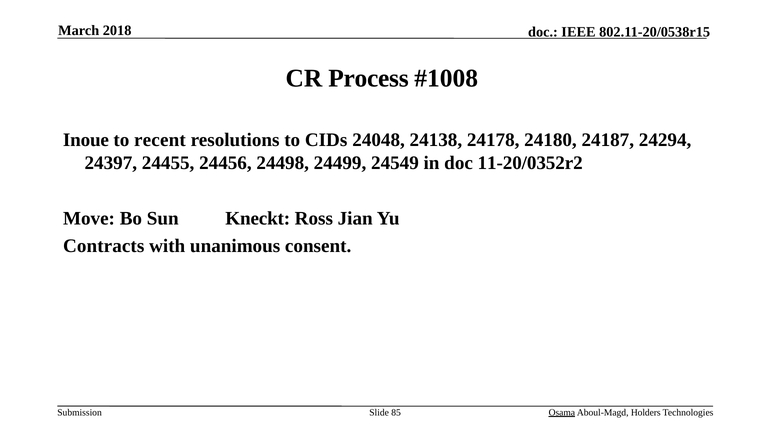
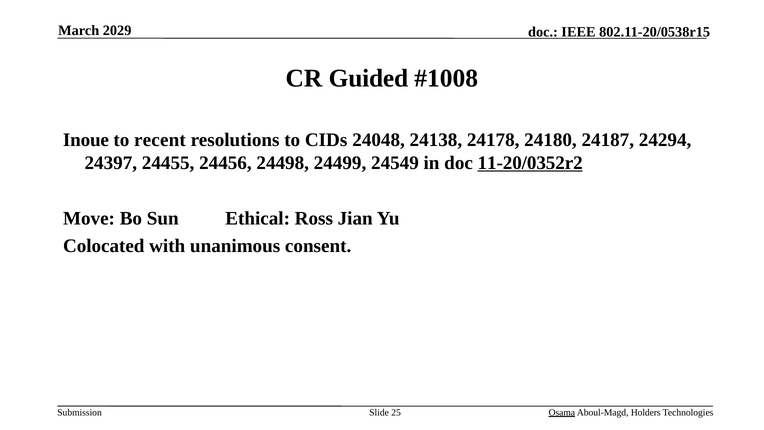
2018: 2018 -> 2029 (117, 30)
Process: Process -> Guided (368, 78)
11-20/0352r2 underline: none -> present (530, 163)
Kneckt: Kneckt -> Ethical (258, 218)
Contracts: Contracts -> Colocated (104, 246)
85: 85 -> 25 (396, 412)
